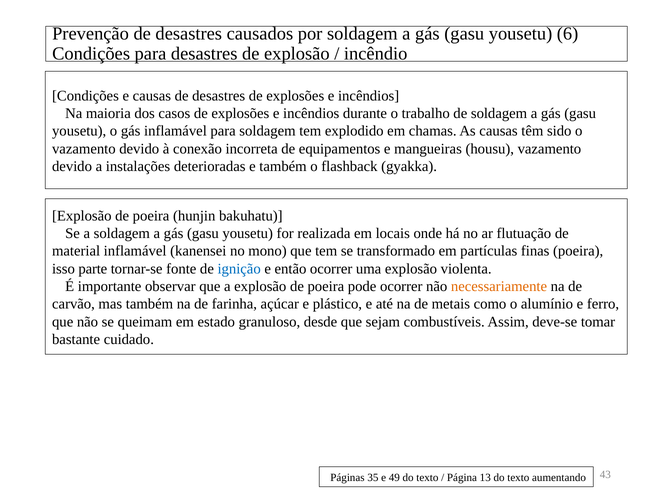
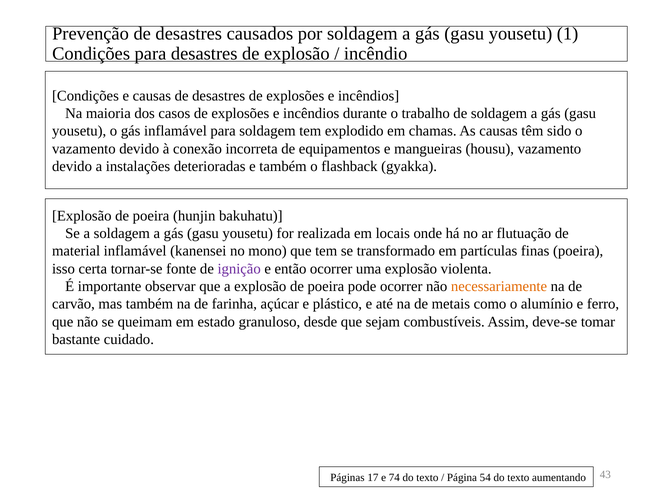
6: 6 -> 1 (568, 34)
parte: parte -> certa (93, 269)
ignição colour: blue -> purple (239, 269)
35: 35 -> 17 (373, 478)
49: 49 -> 74 (394, 478)
13: 13 -> 54 (485, 478)
